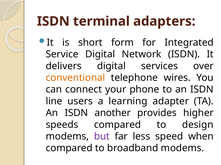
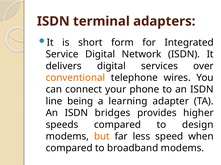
users: users -> being (80, 102)
another: another -> bridges (113, 113)
but colour: purple -> orange (102, 137)
